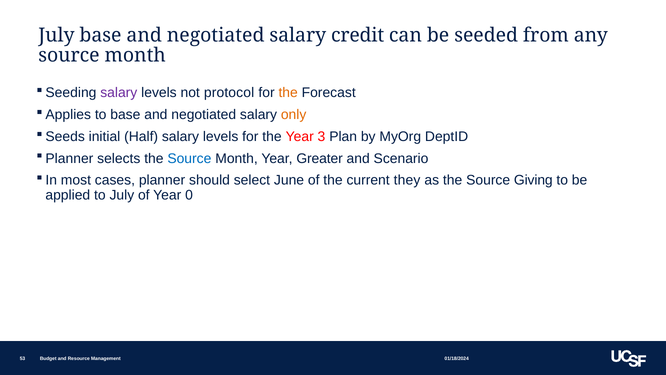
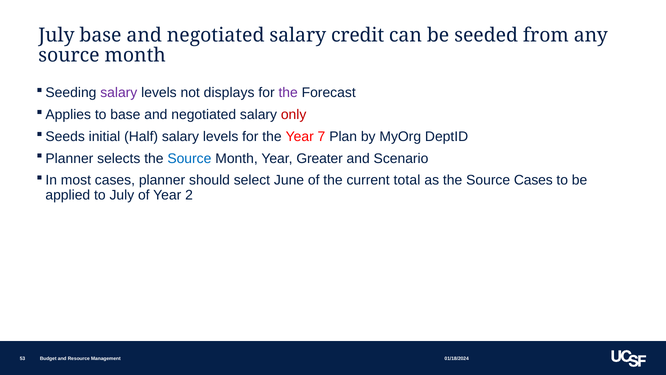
protocol: protocol -> displays (229, 92)
the colour: orange -> purple (288, 92)
only colour: orange -> red (294, 114)
3: 3 -> 7 (321, 136)
they: they -> total (407, 180)
Source Giving: Giving -> Cases (533, 180)
0: 0 -> 2 (189, 195)
